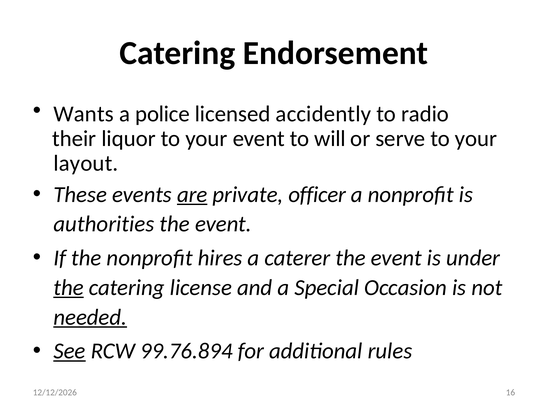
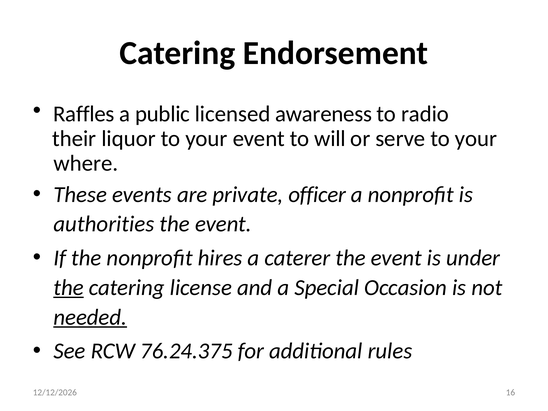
Wants: Wants -> Raffles (84, 114)
police: police -> public (163, 114)
accidently: accidently -> awareness (324, 114)
layout: layout -> where (86, 163)
are underline: present -> none (192, 194)
See underline: present -> none (69, 351)
99.76.894: 99.76.894 -> 76.24.375 (186, 351)
